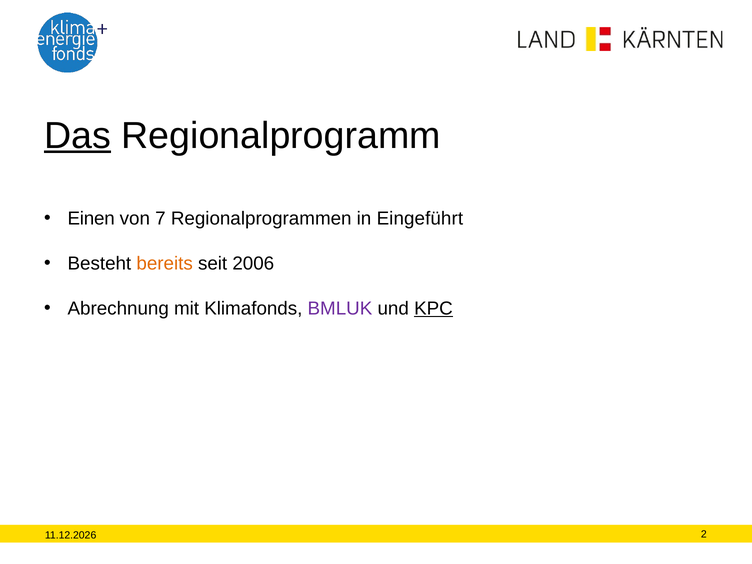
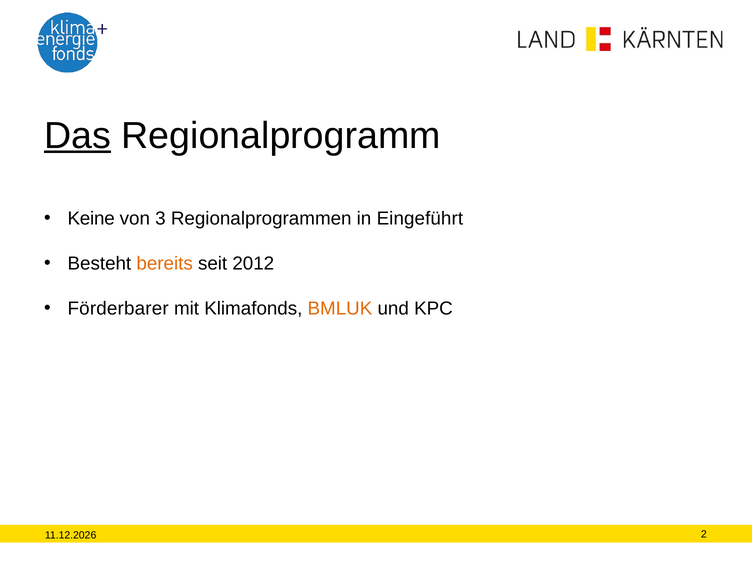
Einen: Einen -> Keine (91, 218)
7: 7 -> 3 (160, 218)
2006: 2006 -> 2012 (253, 263)
Abrechnung: Abrechnung -> Förderbarer (118, 309)
BMLUK colour: purple -> orange (340, 309)
KPC underline: present -> none (433, 309)
